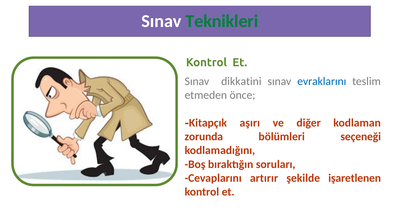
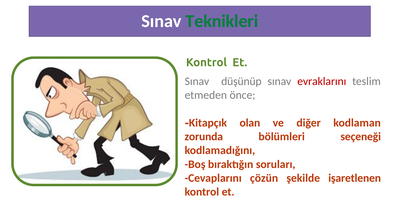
dikkatini: dikkatini -> düşünüp (241, 82)
evraklarını colour: blue -> red (322, 82)
aşırı: aşırı -> olan (250, 123)
artırır: artırır -> çözün (264, 179)
